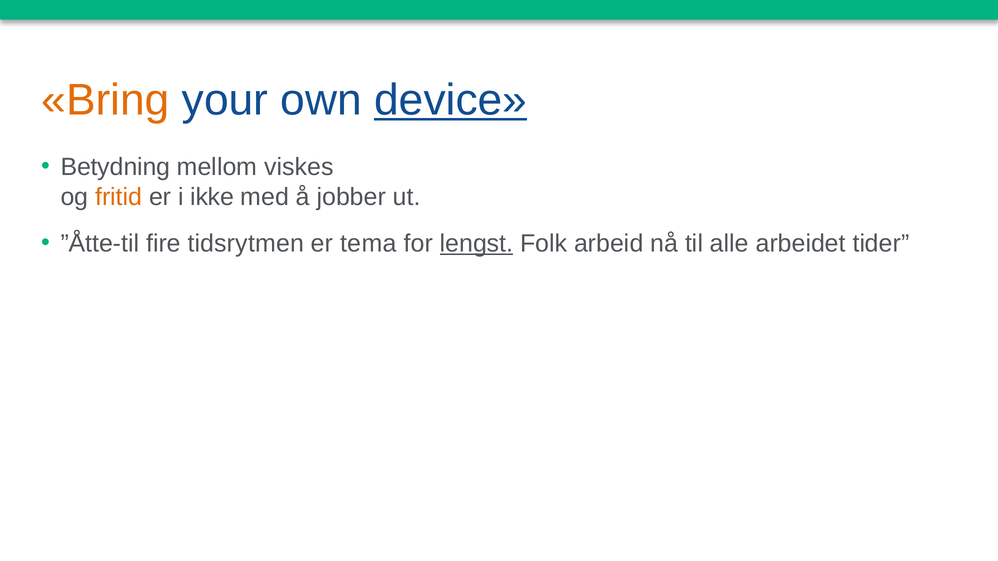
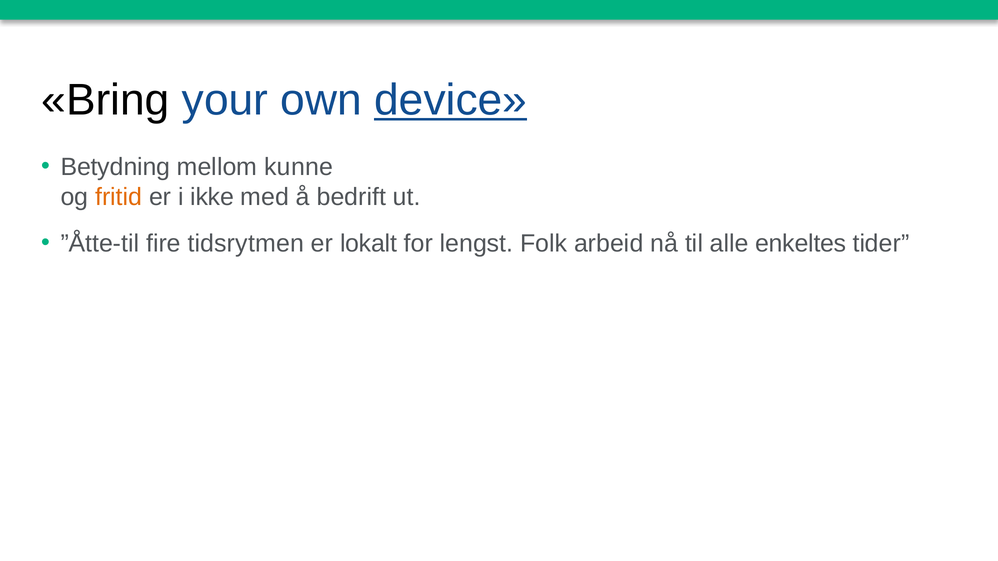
Bring colour: orange -> black (106, 100)
viskes: viskes -> kunne (299, 167)
jobber: jobber -> bedrift (351, 197)
tema: tema -> lokalt (369, 244)
lengst underline: present -> none (477, 244)
arbeidet: arbeidet -> enkeltes (801, 244)
